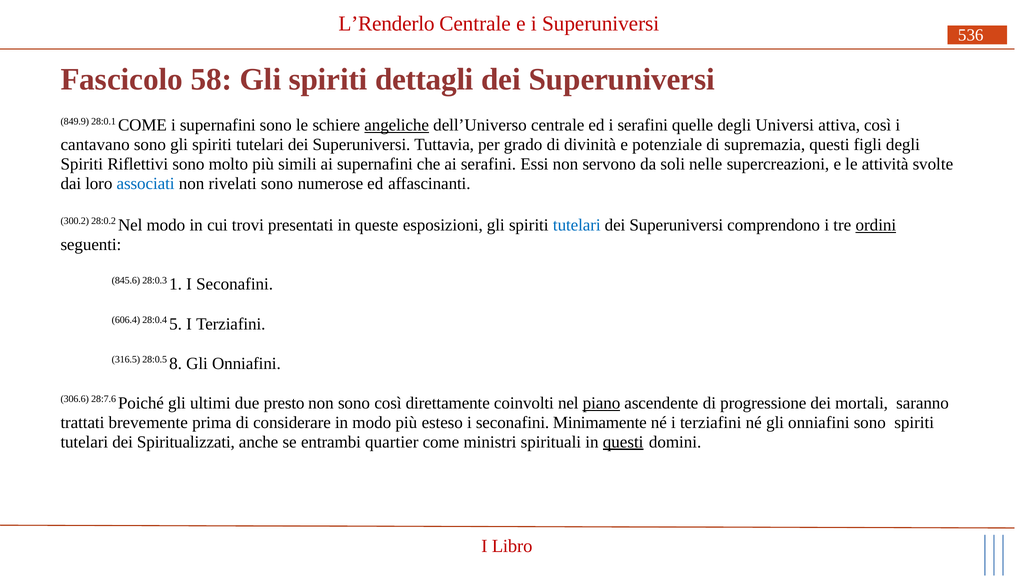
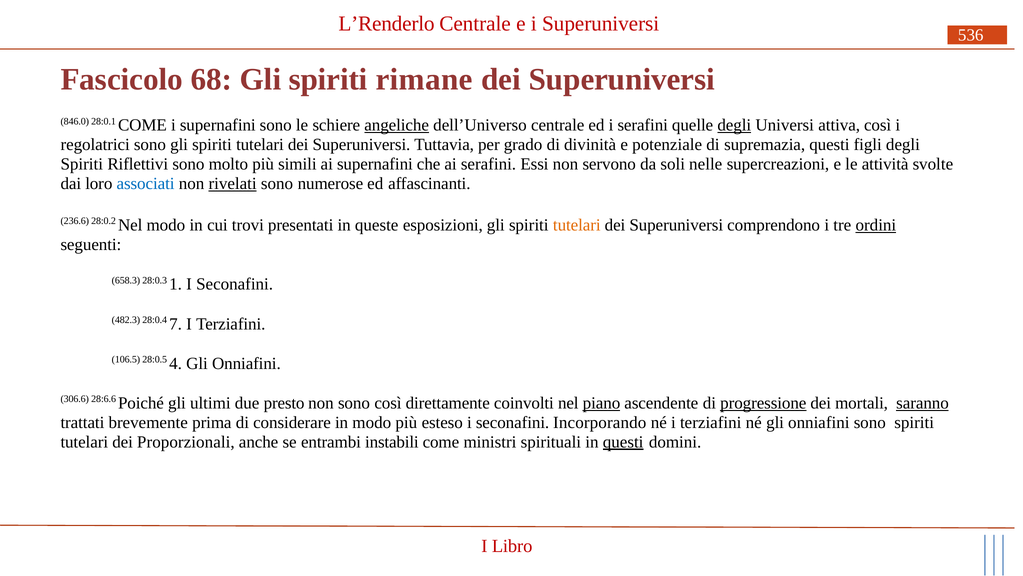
58: 58 -> 68 (211, 79)
dettagli: dettagli -> rimane (424, 79)
849.9: 849.9 -> 846.0 (75, 121)
degli underline: none -> present (734, 125)
cantavano: cantavano -> regolatrici (95, 145)
rivelati underline: none -> present (233, 184)
300.2: 300.2 -> 236.6 (75, 221)
tutelari colour: blue -> orange (577, 225)
845.6: 845.6 -> 658.3 (126, 280)
606.4: 606.4 -> 482.3 (126, 320)
5: 5 -> 7 (176, 324)
316.5: 316.5 -> 106.5 (126, 359)
8: 8 -> 4 (176, 364)
28:7.6: 28:7.6 -> 28:6.6 (104, 399)
progressione underline: none -> present (763, 403)
saranno underline: none -> present (923, 403)
Minimamente: Minimamente -> Incorporando (600, 423)
Spiritualizzati: Spiritualizzati -> Proporzionali (186, 442)
quartier: quartier -> instabili (392, 442)
